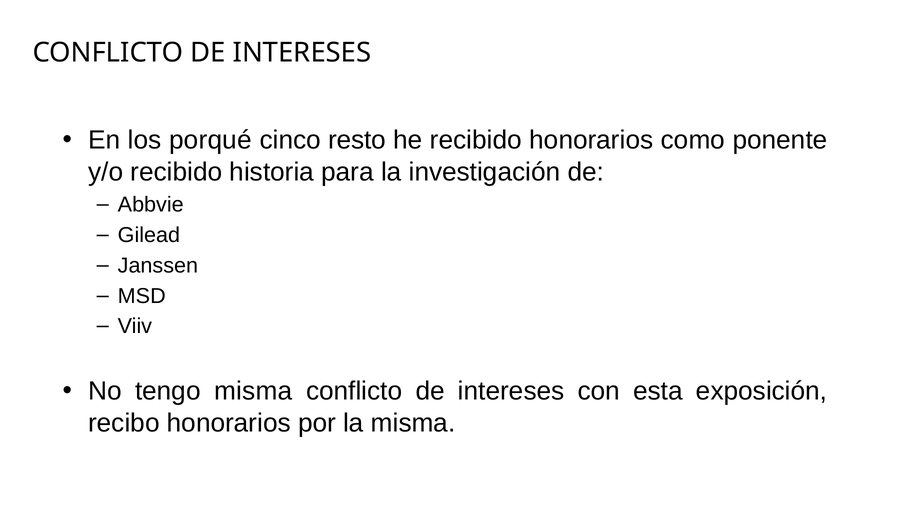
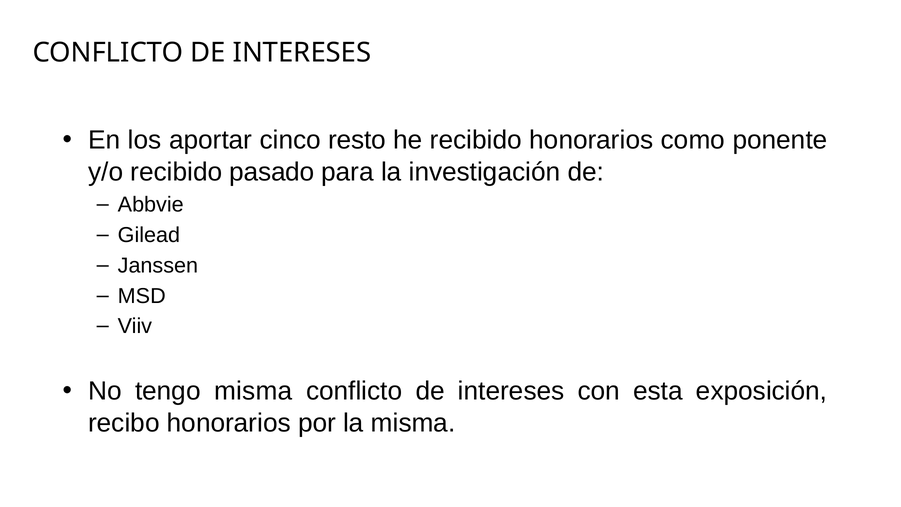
porqué: porqué -> aportar (211, 140)
historia: historia -> pasado (272, 172)
